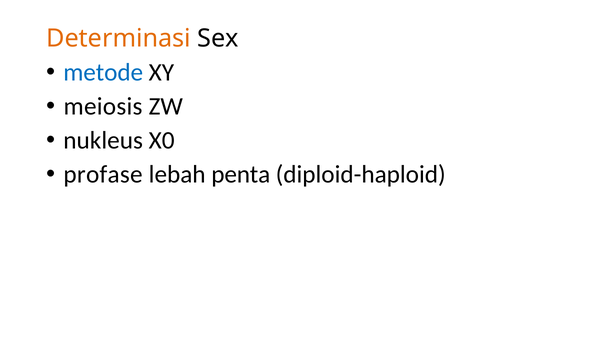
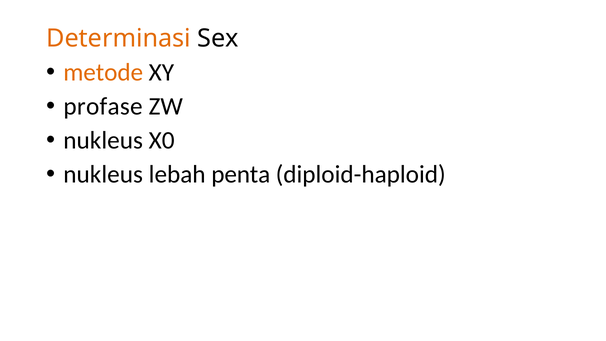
metode colour: blue -> orange (103, 72)
meiosis: meiosis -> profase (103, 106)
profase: profase -> nukleus (103, 174)
